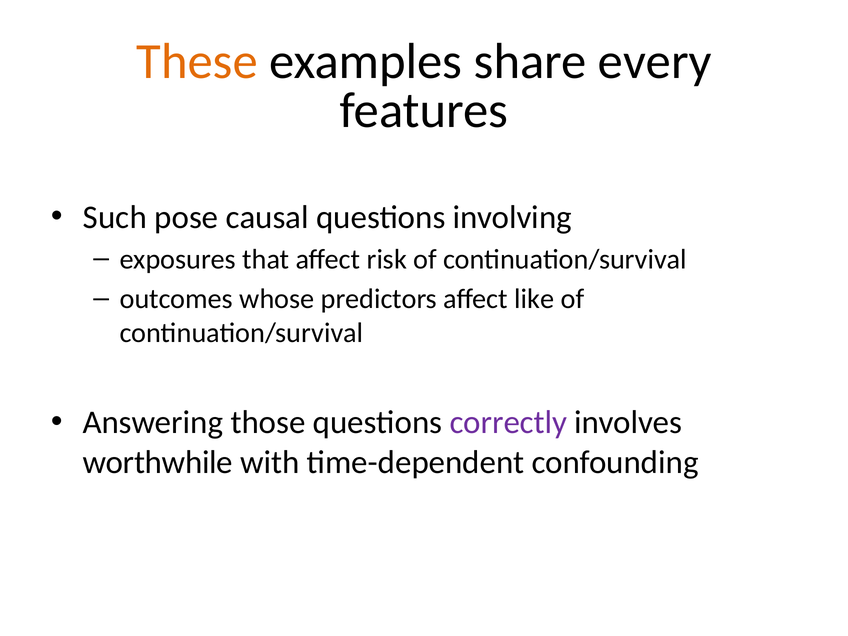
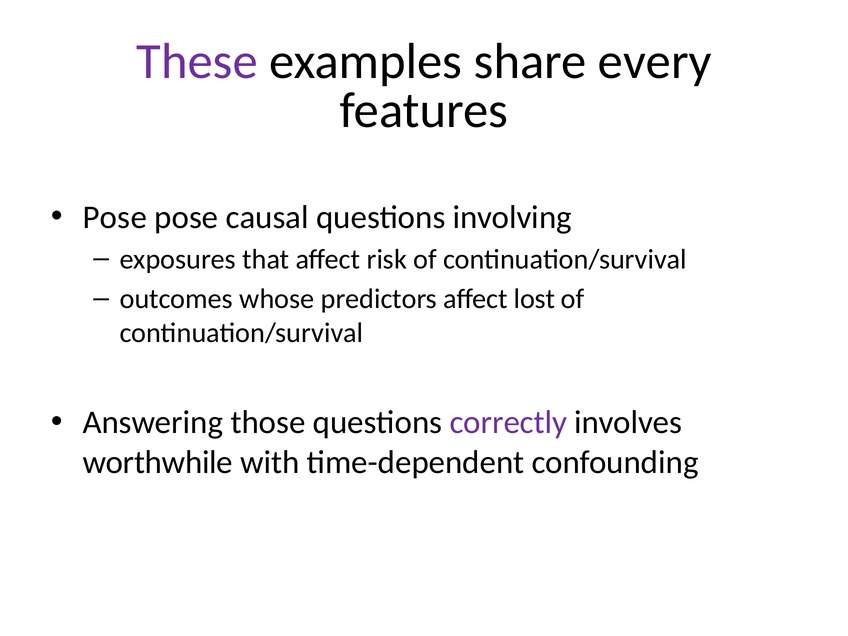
These colour: orange -> purple (197, 62)
Such: Such -> Pose (115, 217)
like: like -> lost (534, 299)
